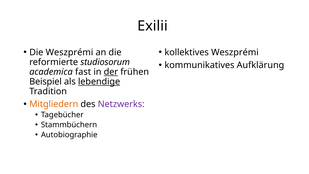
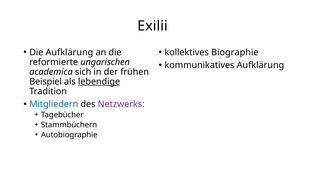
Die Weszprémi: Weszprémi -> Aufklärung (69, 52)
kollektives Weszprémi: Weszprémi -> Biographie (235, 52)
studiosorum: studiosorum -> ungarischen (105, 62)
fast: fast -> sich (83, 72)
der underline: present -> none (111, 72)
Mitgliedern colour: orange -> blue (54, 104)
